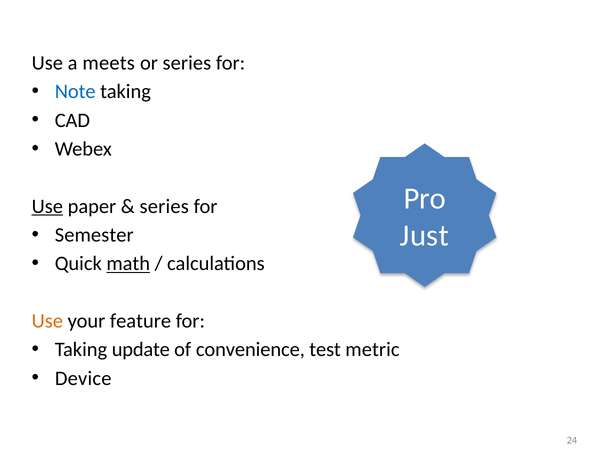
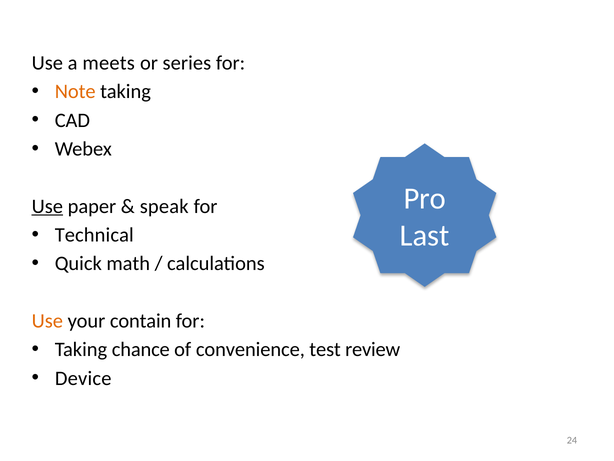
Note colour: blue -> orange (75, 91)
series: series -> speak (164, 206)
Just: Just -> Last (425, 235)
Semester: Semester -> Technical (94, 235)
math underline: present -> none (128, 263)
feature: feature -> contain (141, 321)
update: update -> chance (141, 349)
metric: metric -> review (373, 349)
